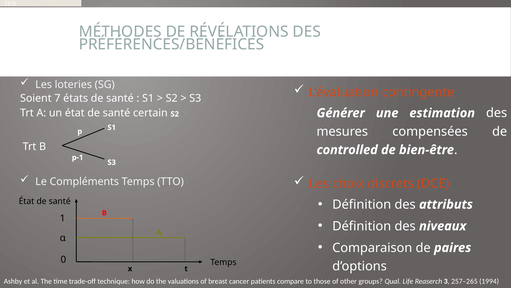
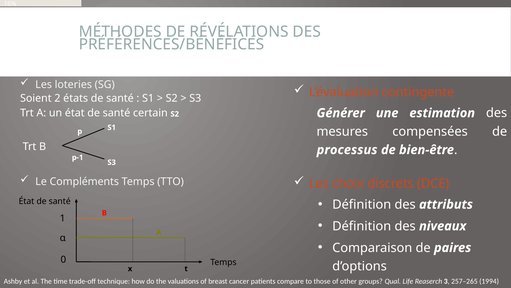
7: 7 -> 2 (57, 98)
controlled: controlled -> processus (347, 150)
